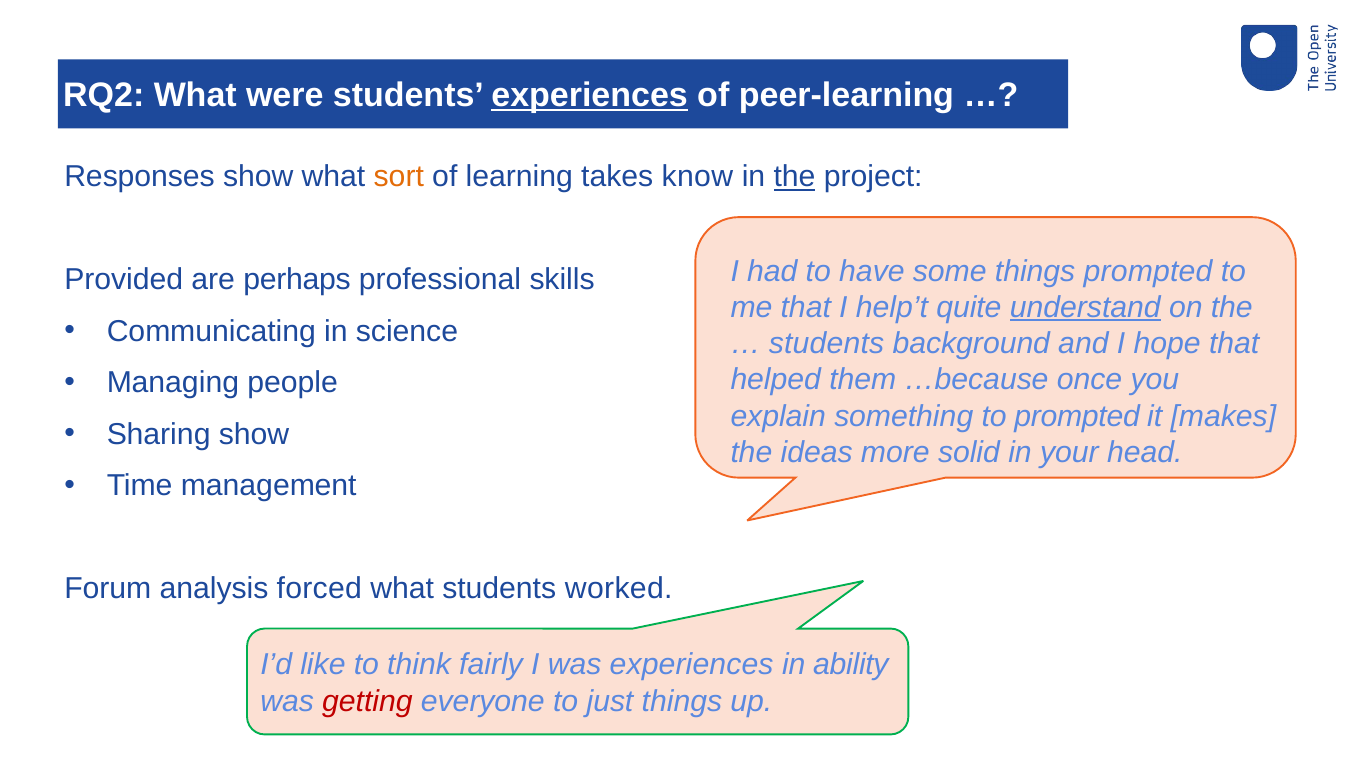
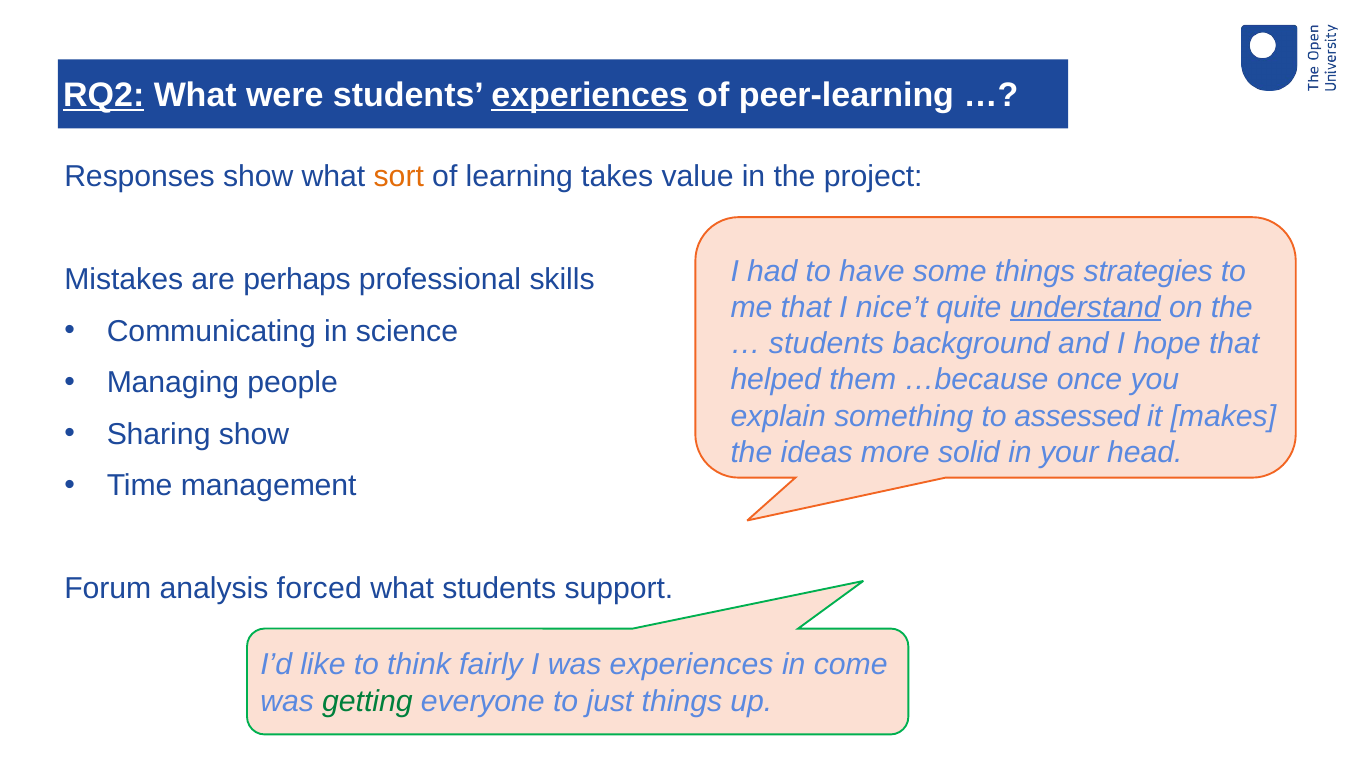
RQ2 underline: none -> present (104, 95)
know: know -> value (698, 177)
the underline: present -> none (795, 177)
things prompted: prompted -> strategies (1148, 271)
Provided: Provided -> Mistakes (124, 280)
help’t: help’t -> nice’t (892, 307)
to prompted: prompted -> assessed (1077, 416)
worked: worked -> support (619, 589)
ability: ability -> come (851, 665)
getting colour: red -> green (367, 701)
